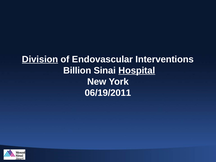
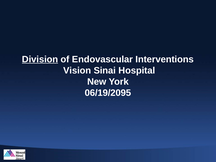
Billion: Billion -> Vision (77, 70)
Hospital underline: present -> none (137, 70)
06/19/2011: 06/19/2011 -> 06/19/2095 (108, 93)
